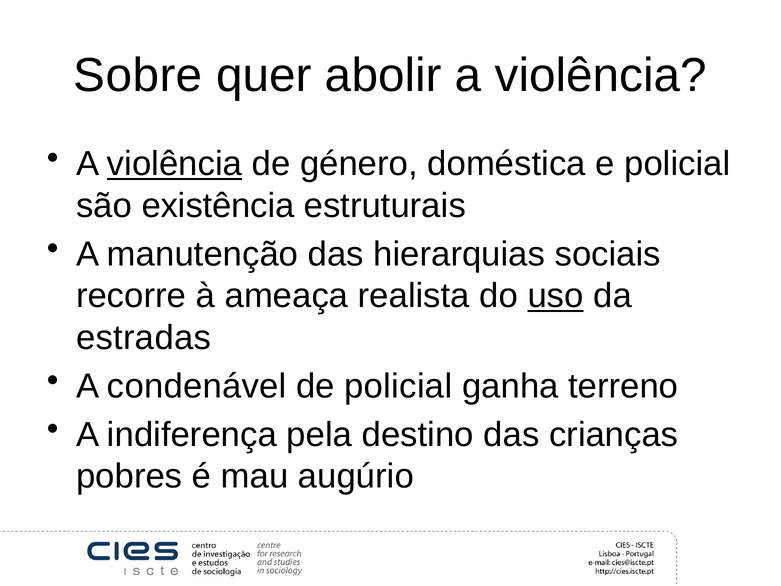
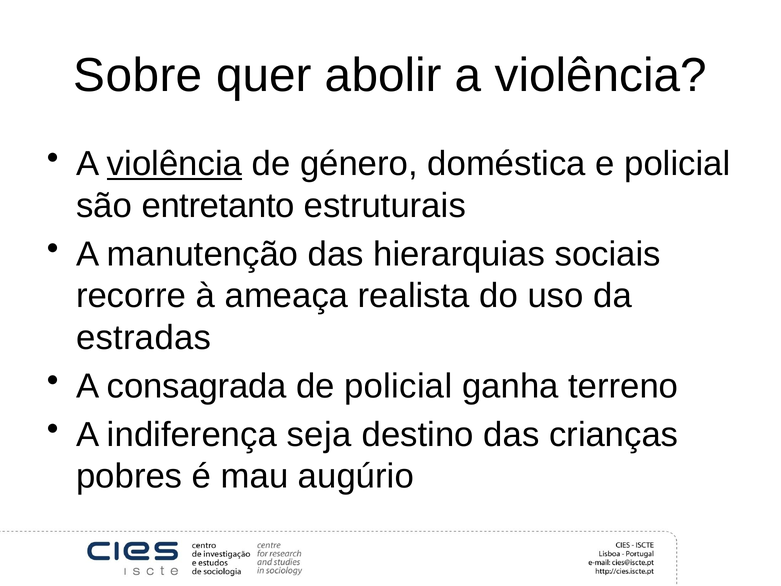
existência: existência -> entretanto (218, 206)
uso underline: present -> none (556, 296)
condenável: condenável -> consagrada (197, 386)
pela: pela -> seja (319, 435)
